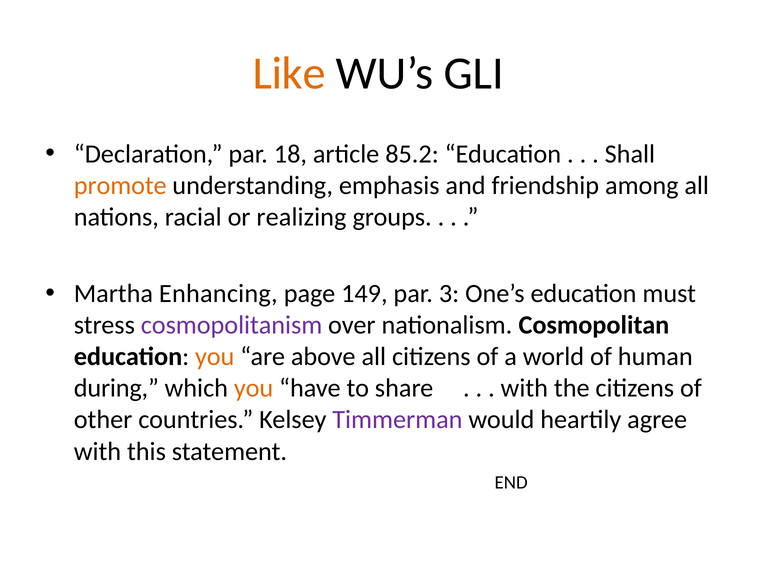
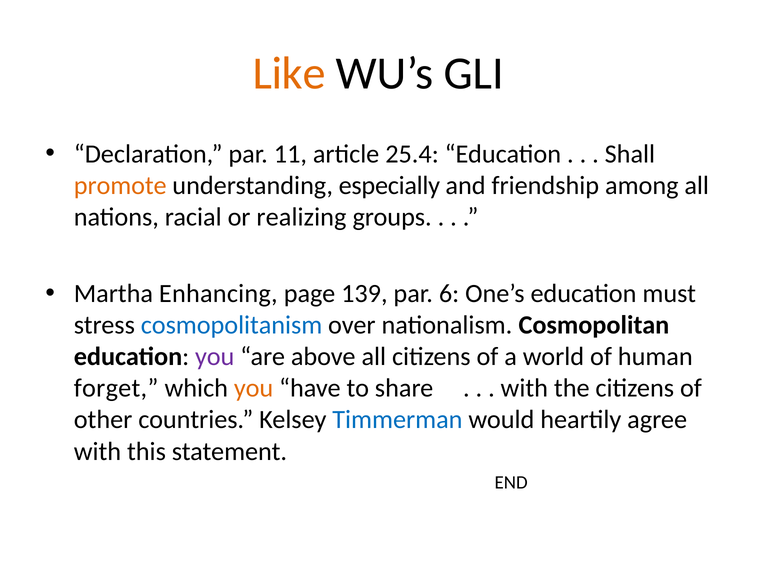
18: 18 -> 11 (290, 154)
85.2: 85.2 -> 25.4 (412, 154)
emphasis: emphasis -> especially (389, 185)
149: 149 -> 139 (364, 293)
3: 3 -> 6 (449, 293)
cosmopolitanism colour: purple -> blue (232, 325)
you colour: orange -> purple (215, 357)
during: during -> forget (116, 388)
Timmerman colour: purple -> blue (397, 420)
